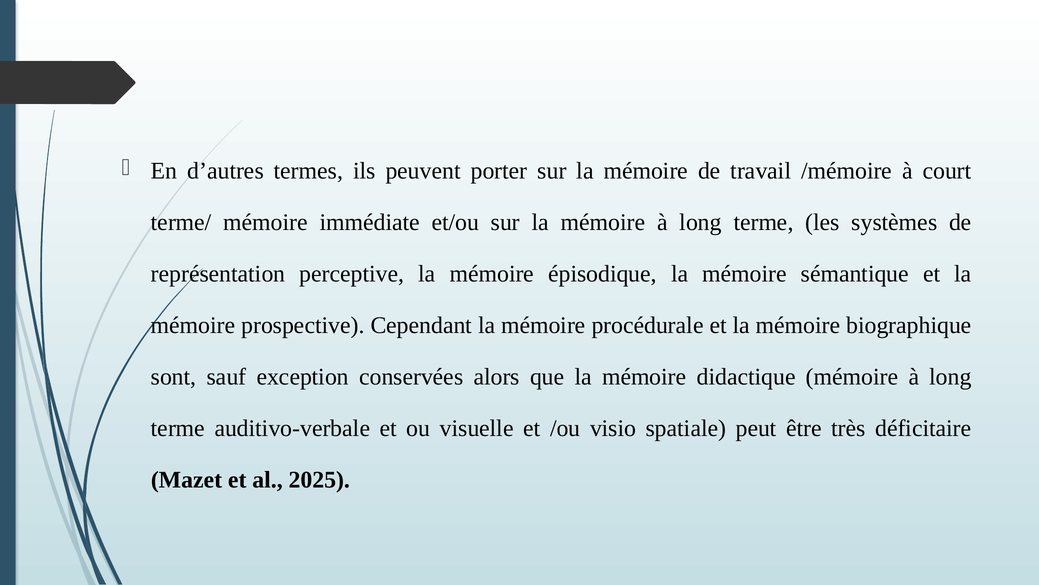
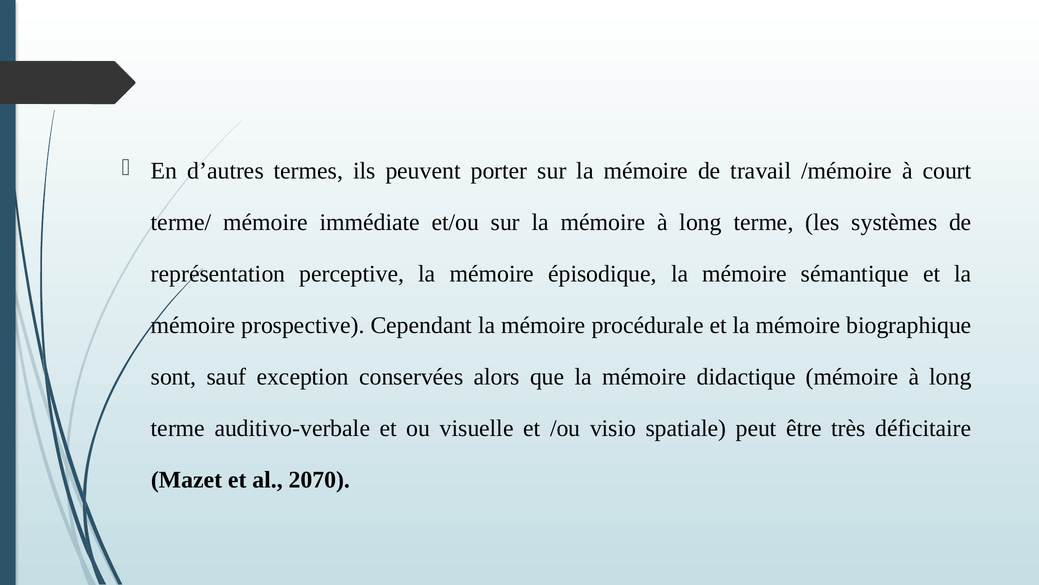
2025: 2025 -> 2070 (319, 479)
